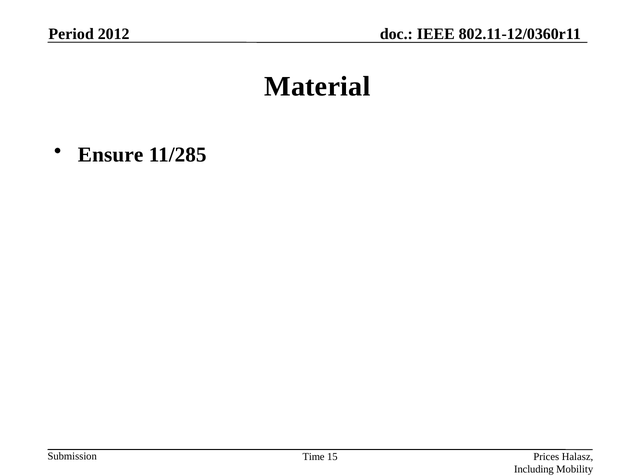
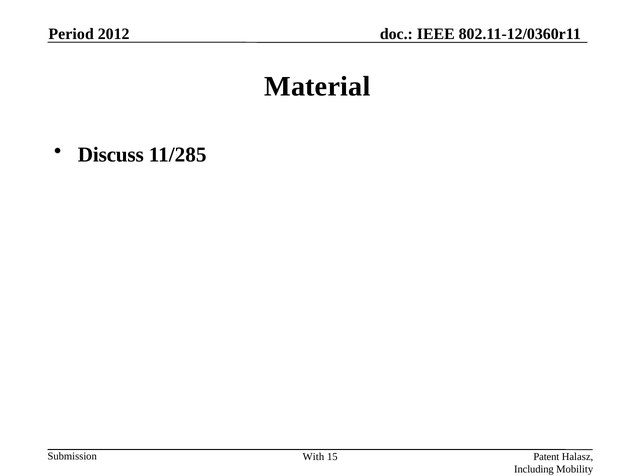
Ensure: Ensure -> Discuss (111, 155)
Time: Time -> With (313, 457)
Prices: Prices -> Patent (546, 457)
